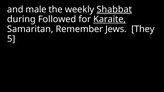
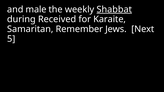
Followed: Followed -> Received (57, 19)
Karaite underline: present -> none (110, 19)
They: They -> Next (143, 29)
